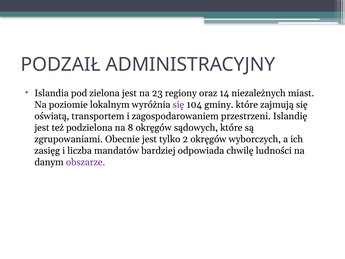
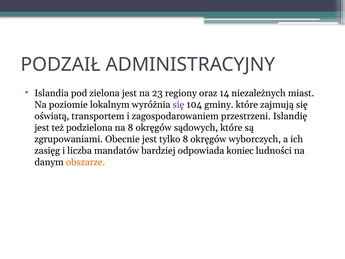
tylko 2: 2 -> 8 (185, 139)
chwilę: chwilę -> koniec (240, 151)
obszarze colour: purple -> orange (86, 162)
